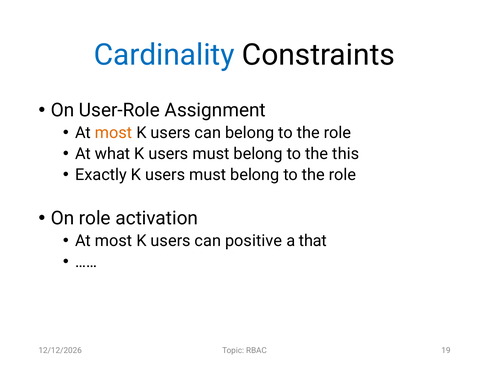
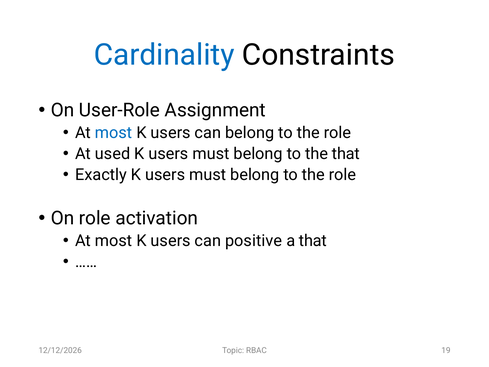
most colour: orange -> blue (114, 133)
what: what -> used (113, 154)
the this: this -> that (346, 154)
